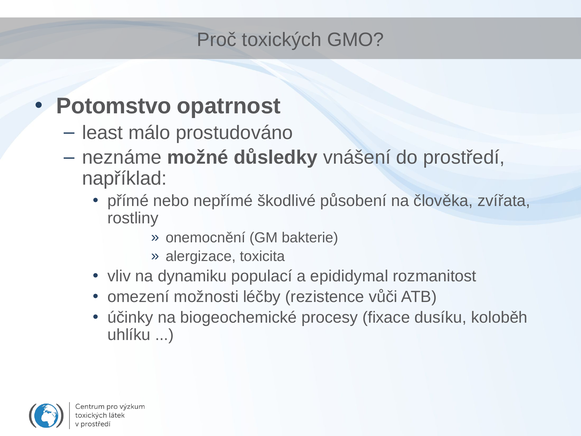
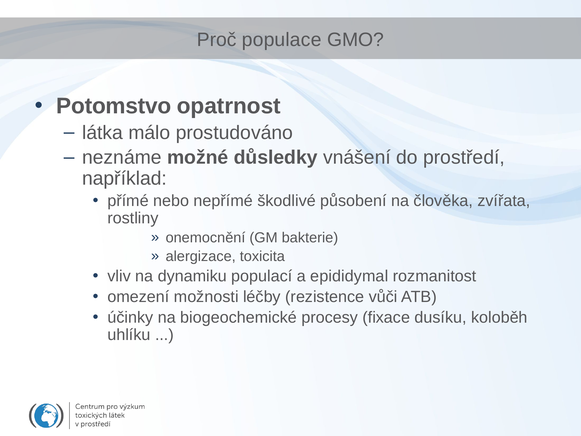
toxických: toxických -> populace (282, 40)
least: least -> látka (103, 133)
